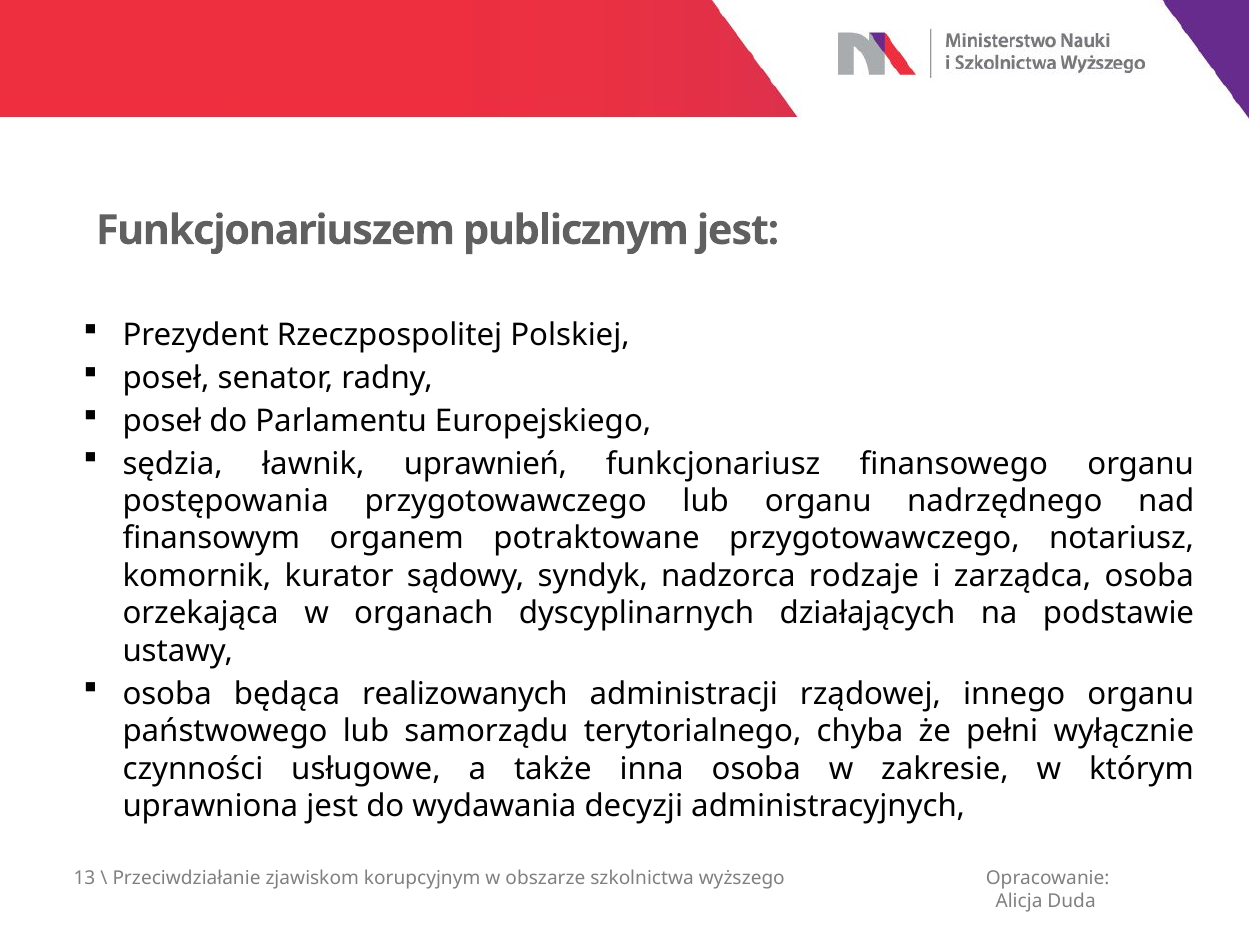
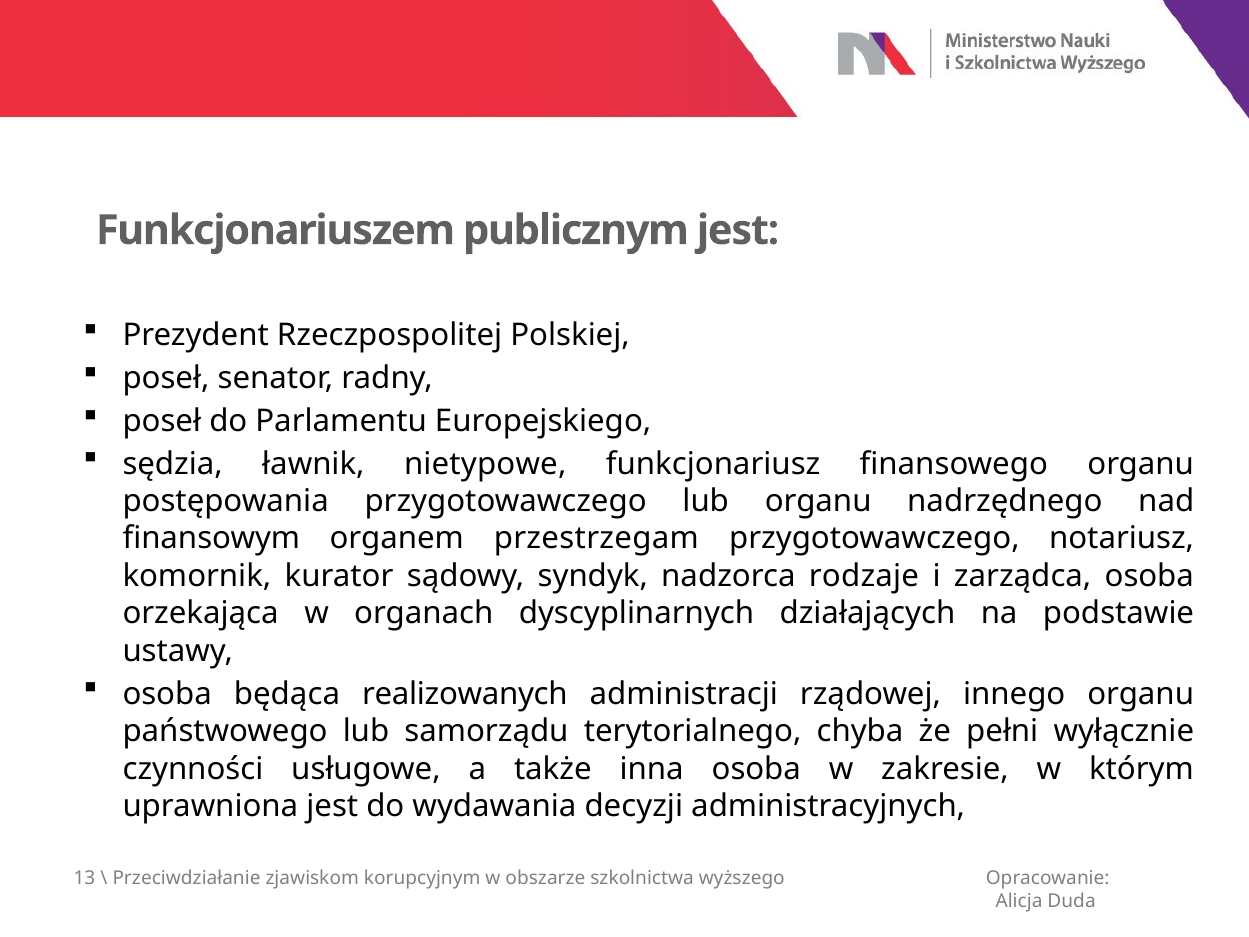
uprawnień: uprawnień -> nietypowe (485, 464)
potraktowane: potraktowane -> przestrzegam (596, 539)
